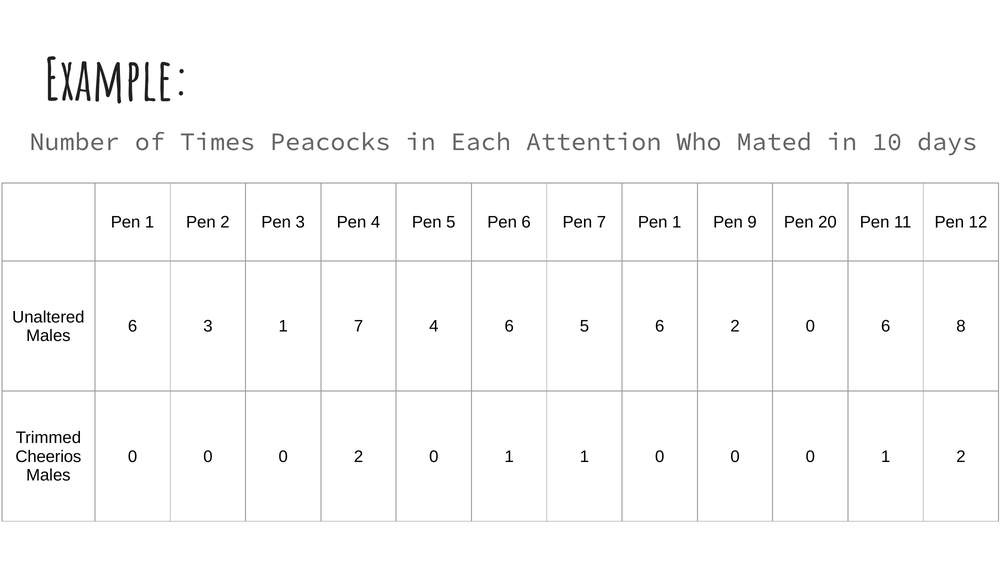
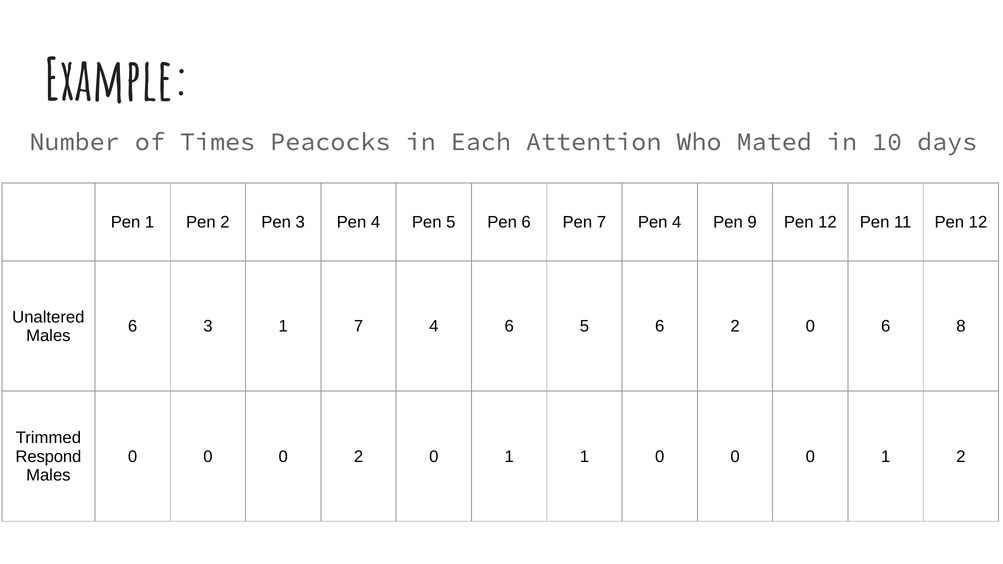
7 Pen 1: 1 -> 4 (677, 222)
9 Pen 20: 20 -> 12 (827, 222)
Cheerios: Cheerios -> Respond (48, 457)
